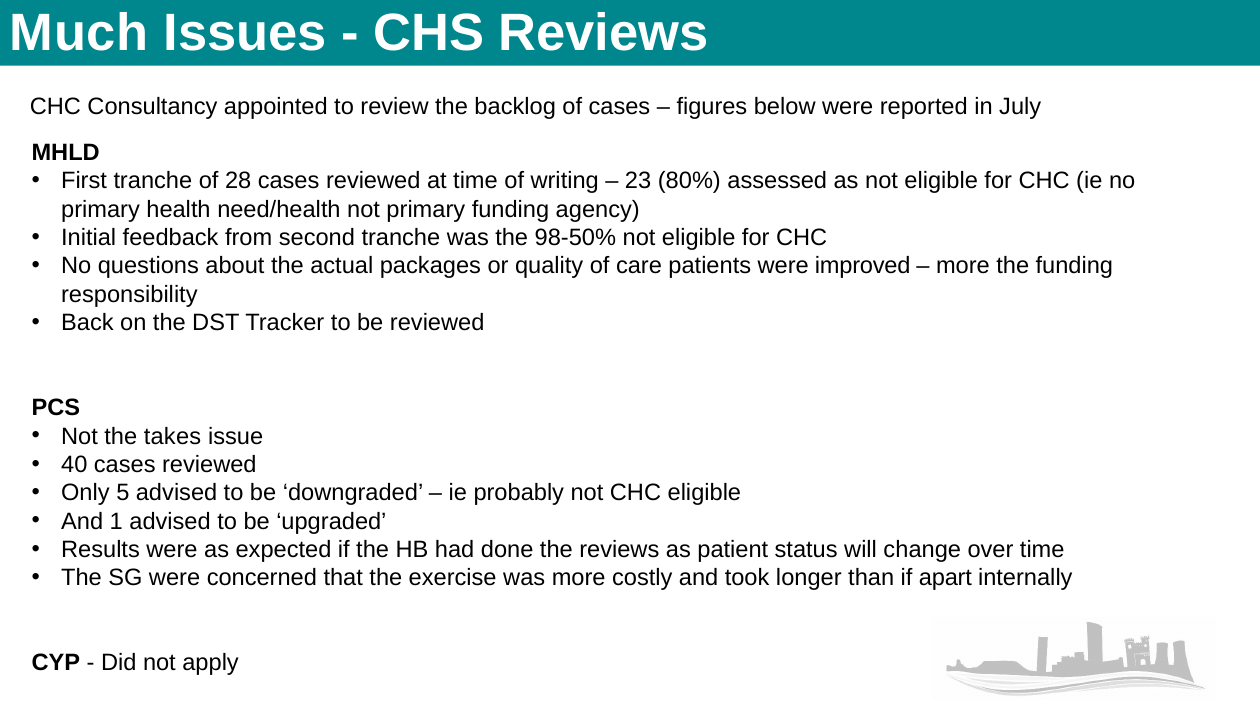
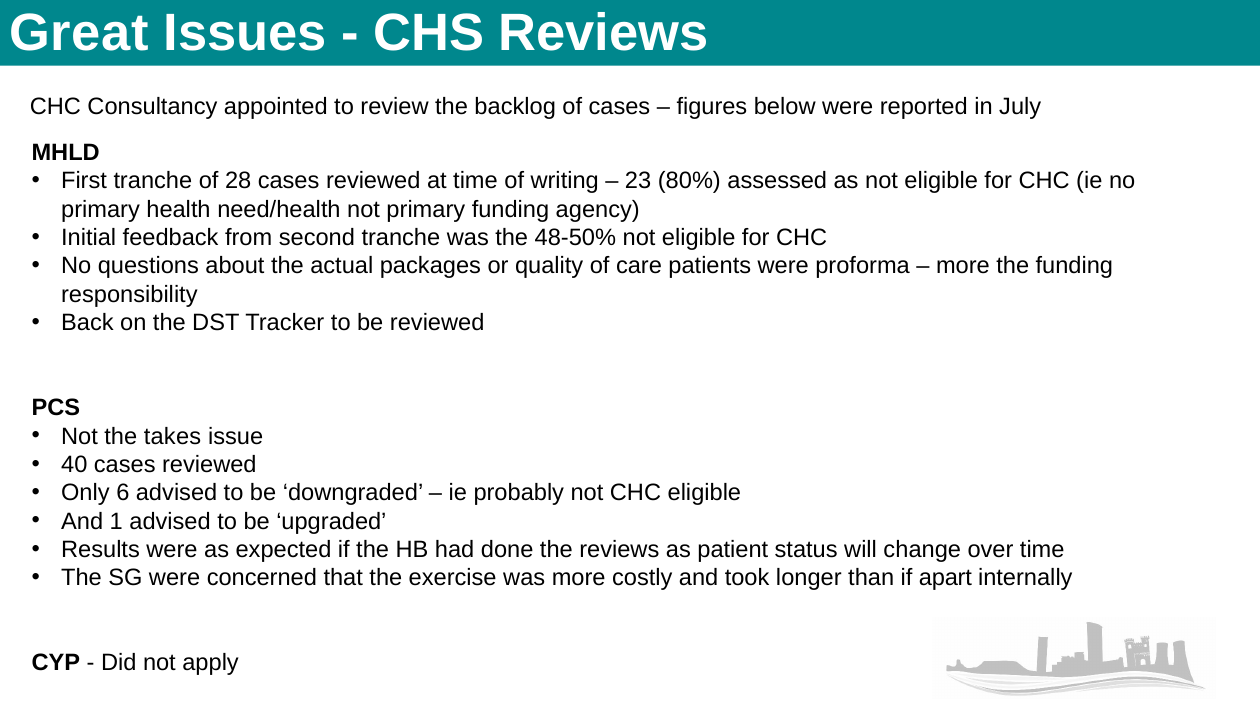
Much: Much -> Great (79, 33)
98-50%: 98-50% -> 48-50% (575, 238)
improved: improved -> proforma (863, 266)
5: 5 -> 6 (123, 493)
